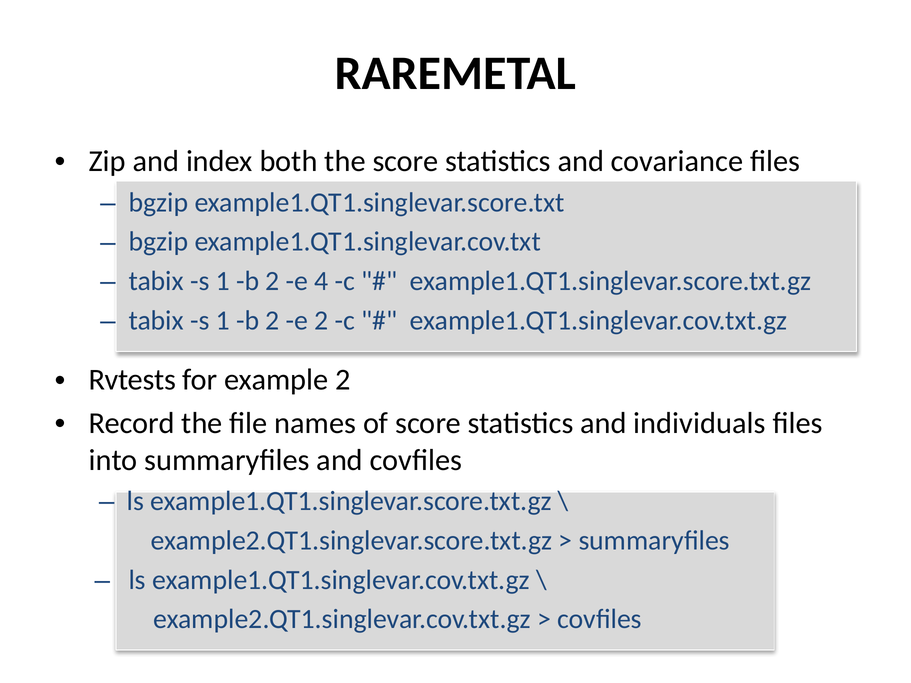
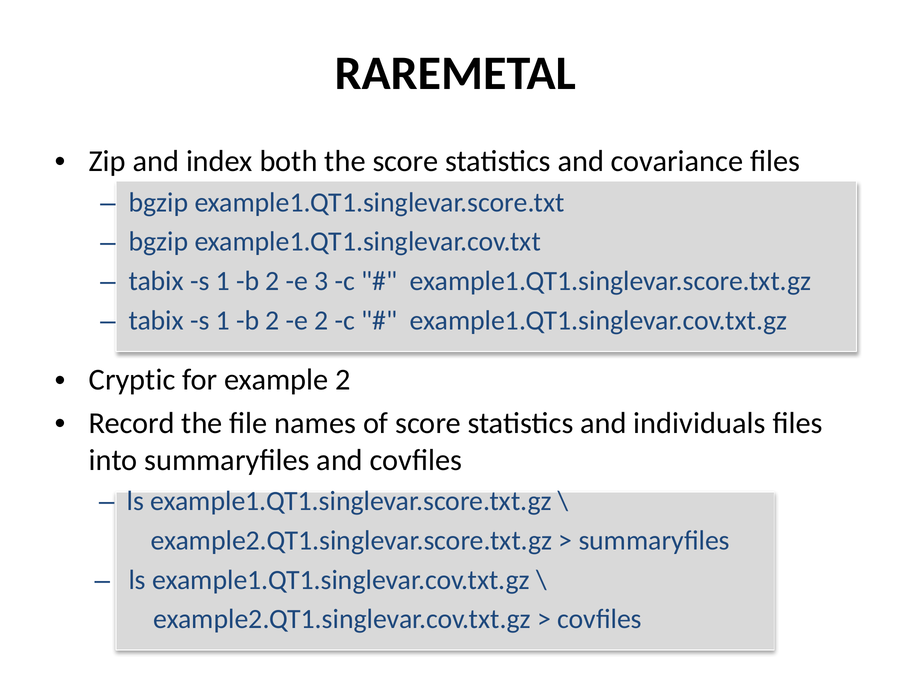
4: 4 -> 3 (321, 281)
Rvtests: Rvtests -> Cryptic (132, 380)
